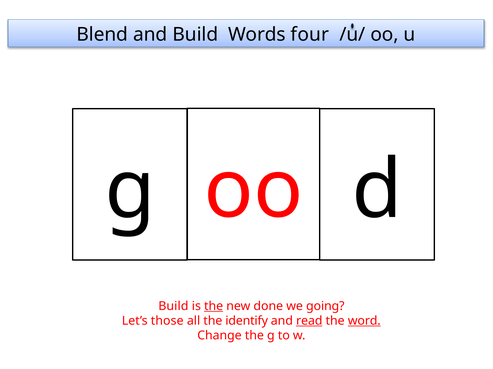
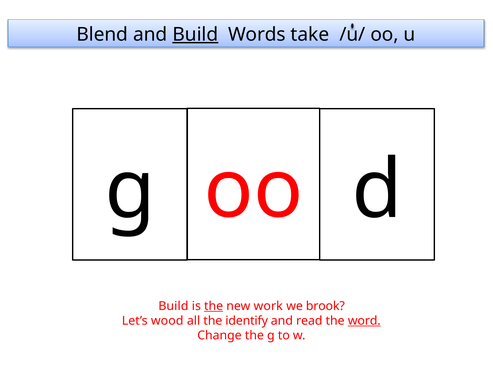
Build underline: none -> present (195, 35)
four: four -> take (310, 35)
done: done -> work (268, 307)
going: going -> brook (325, 307)
those: those -> wood (167, 321)
read underline: present -> none (309, 321)
